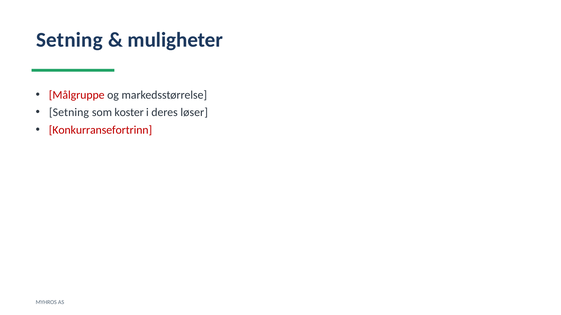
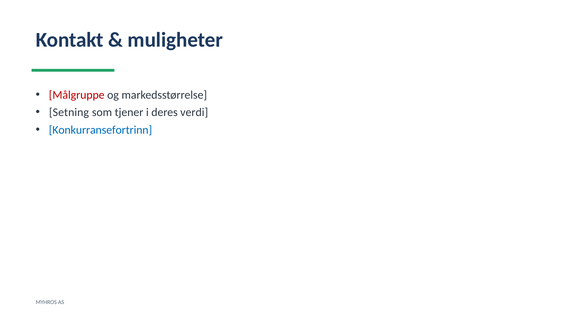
Setning: Setning -> Kontakt (70, 40)
koster: koster -> tjener (129, 113)
løser: løser -> verdi (194, 113)
Konkurransefortrinn colour: red -> blue (100, 130)
